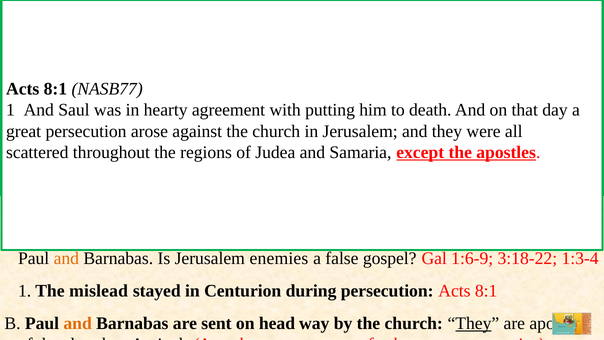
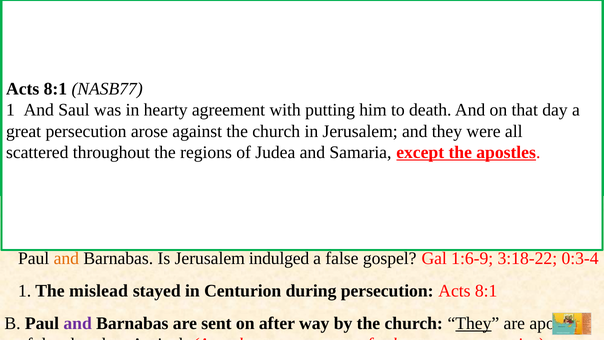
enemies: enemies -> indulged (279, 258)
1:3-4: 1:3-4 -> 0:3-4 (580, 258)
and colour: orange -> purple (78, 323)
head: head -> after (277, 323)
